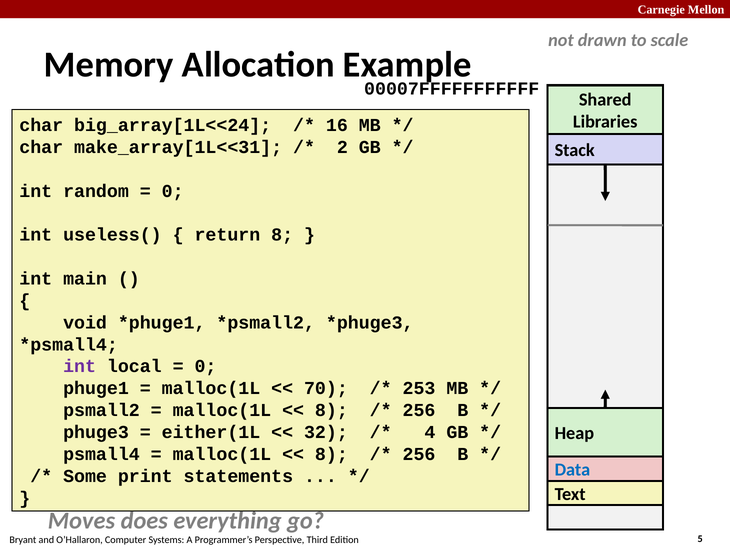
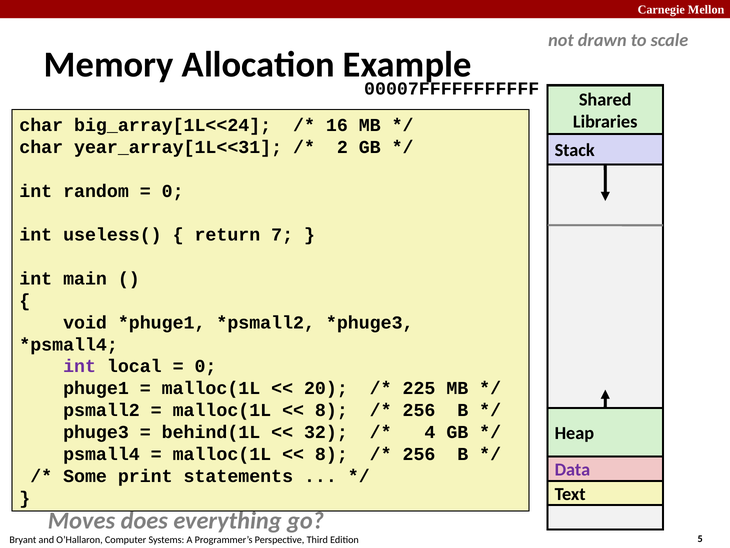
make_array[1L<<31: make_array[1L<<31 -> year_array[1L<<31 (178, 147)
return 8: 8 -> 7 (282, 235)
70: 70 -> 20 (326, 388)
253: 253 -> 225 (419, 388)
either(1L: either(1L -> behind(1L (211, 432)
Data colour: blue -> purple (572, 469)
